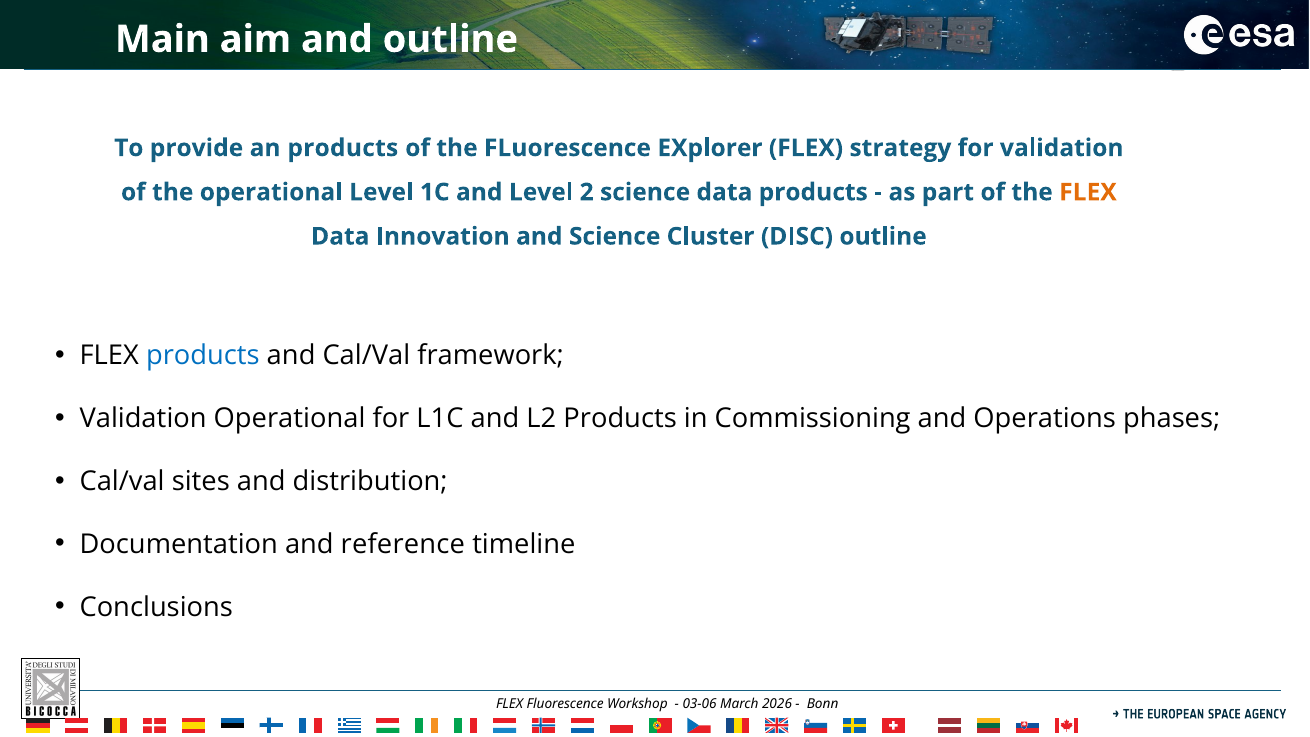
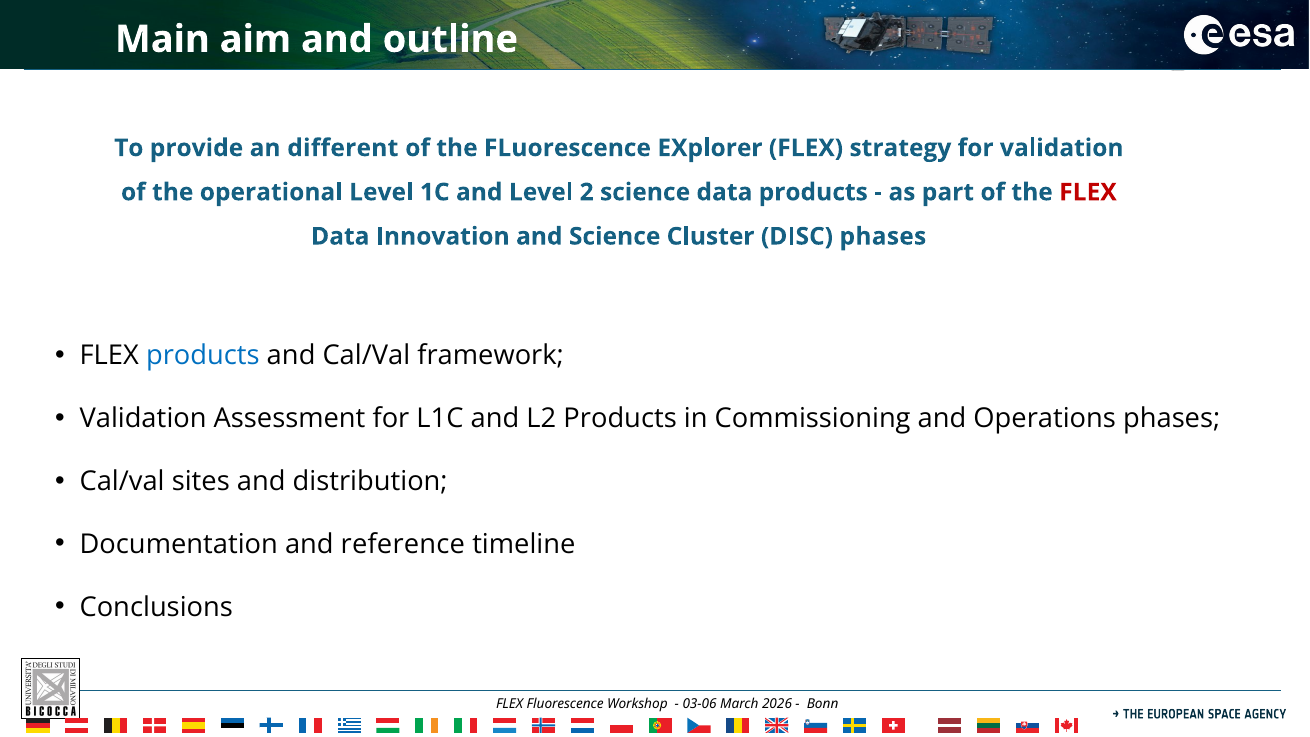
an products: products -> different (343, 148)
FLEX colour: orange -> red (1088, 192)
DISC outline: outline -> phases (883, 236)
Validation Operational: Operational -> Assessment (290, 419)
